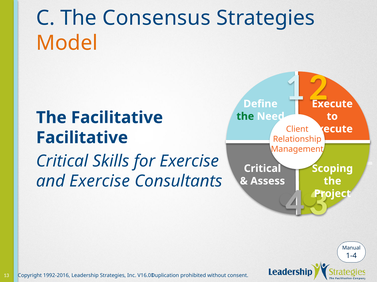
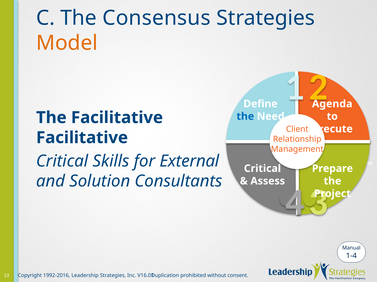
Execute: Execute -> Agenda (332, 104)
the colour: green -> blue (245, 117)
for Exercise: Exercise -> External (189, 161)
Scoping: Scoping -> Prepare (332, 169)
and Exercise: Exercise -> Solution (100, 182)
